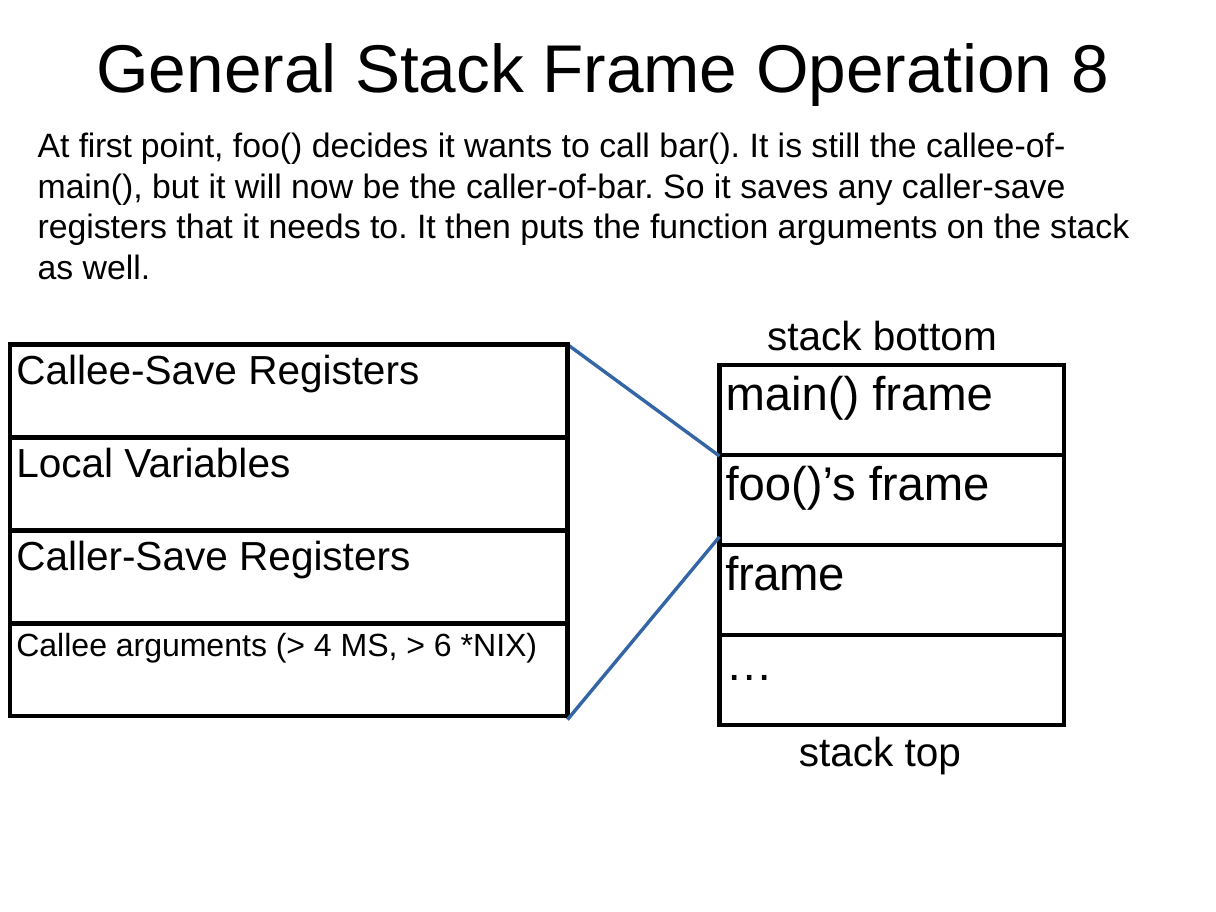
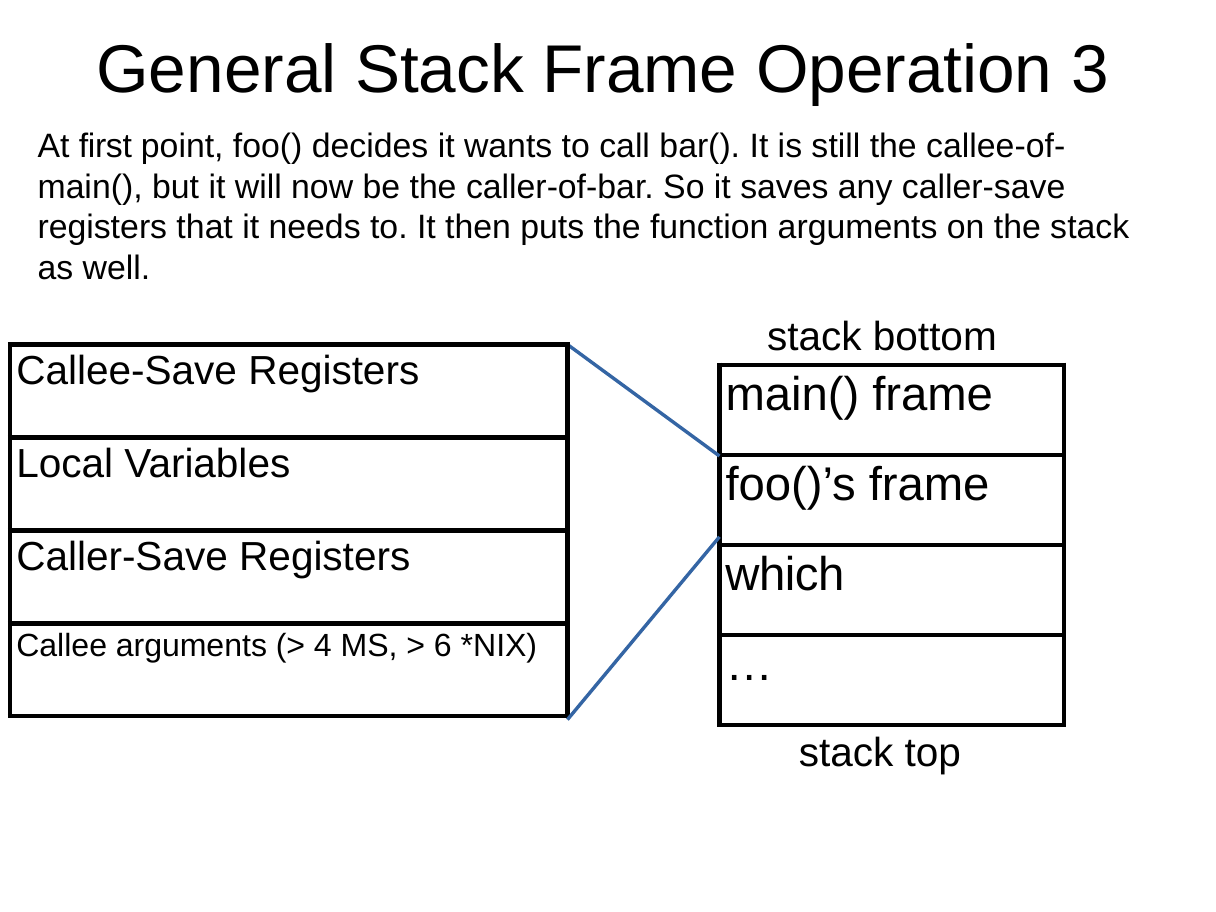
8: 8 -> 3 (1090, 70)
frame: frame -> which (785, 575)
